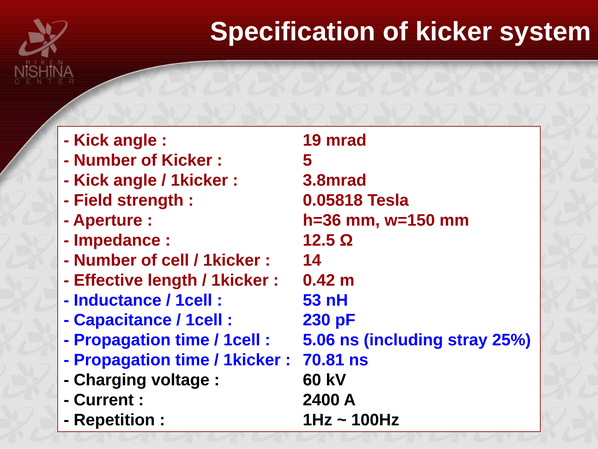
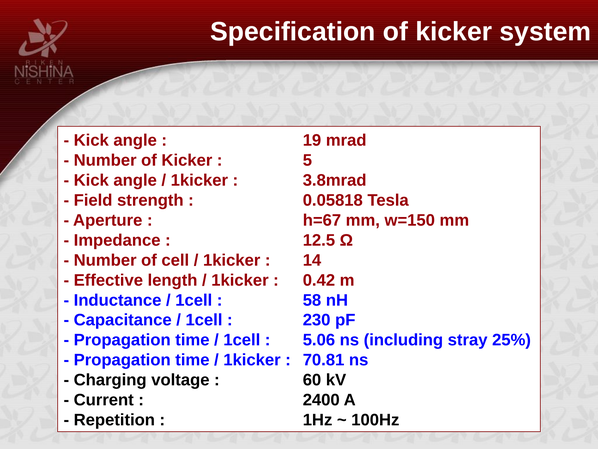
h=36: h=36 -> h=67 (322, 220)
53: 53 -> 58 (312, 300)
